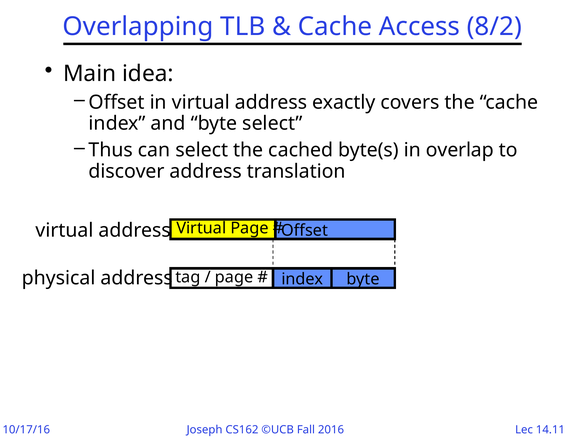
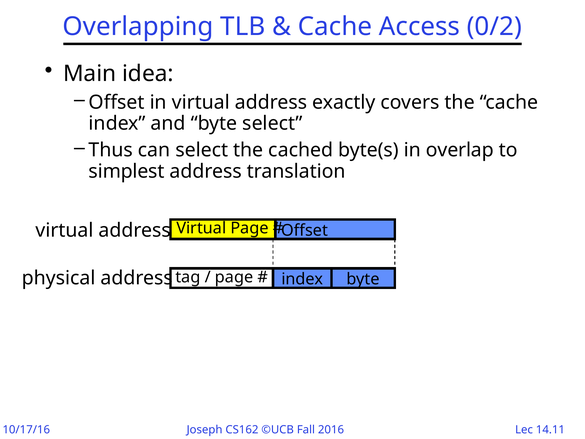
8/2: 8/2 -> 0/2 (494, 27)
discover: discover -> simplest (127, 171)
